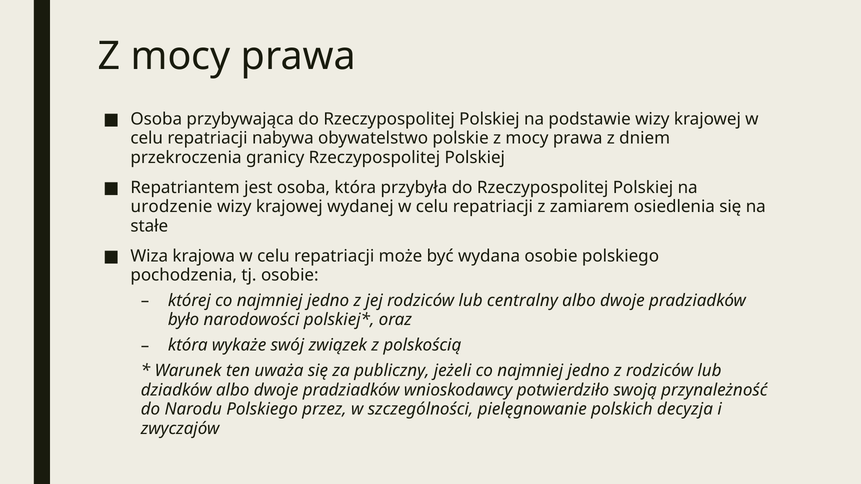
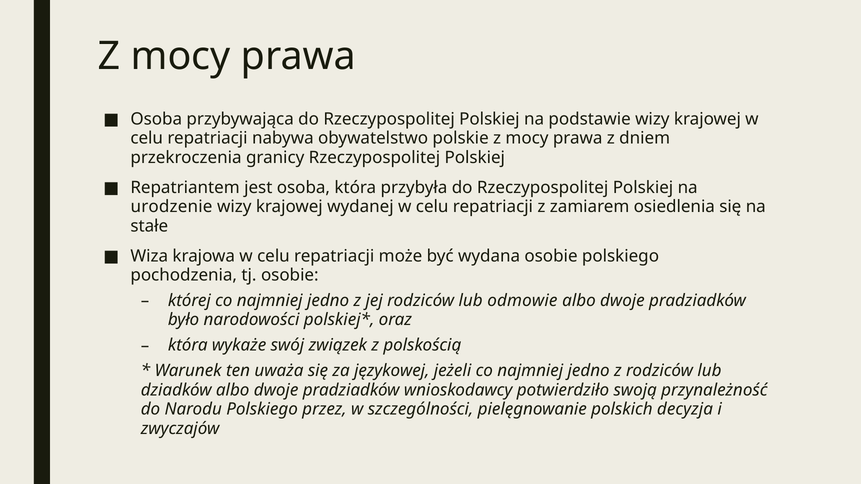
centralny: centralny -> odmowie (522, 301)
publiczny: publiczny -> językowej (392, 371)
